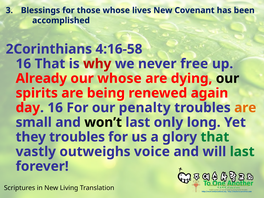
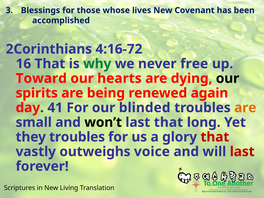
4:16-58: 4:16-58 -> 4:16-72 (119, 49)
why colour: red -> green (97, 64)
Already: Already -> Toward (41, 78)
our whose: whose -> hearts (119, 78)
day 16: 16 -> 41 (55, 108)
penalty: penalty -> blinded (145, 108)
last only: only -> that (168, 122)
that colour: green -> red (215, 137)
last colour: green -> red (242, 152)
